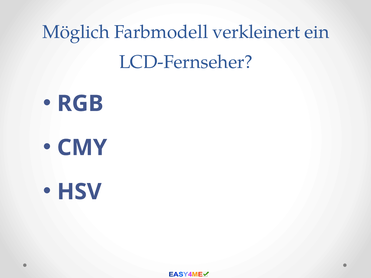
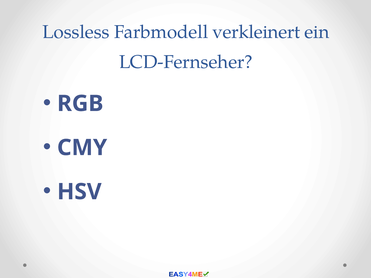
Möglich: Möglich -> Lossless (76, 32)
